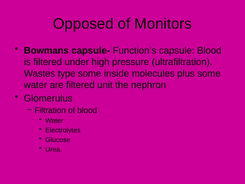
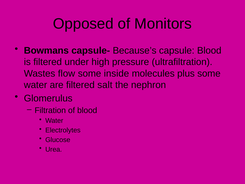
Function’s: Function’s -> Because’s (135, 50)
type: type -> flow (67, 73)
unit: unit -> salt (105, 85)
